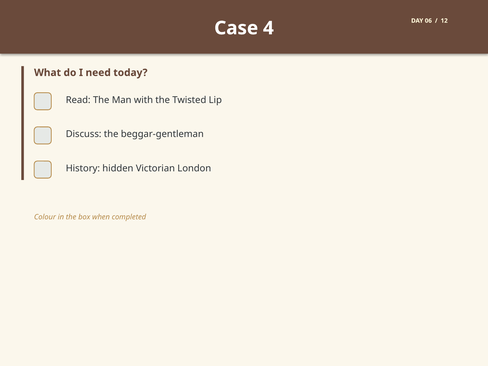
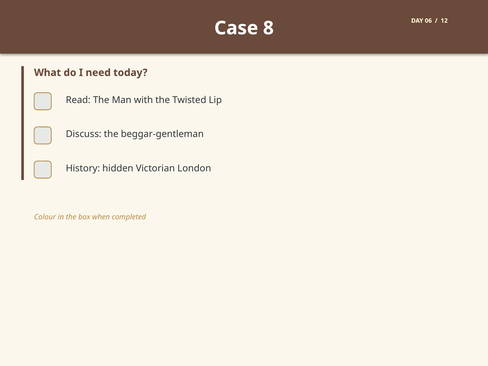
4: 4 -> 8 (268, 28)
